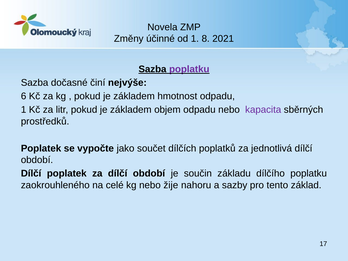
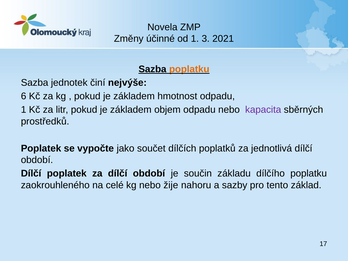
8: 8 -> 3 (206, 39)
poplatku colour: purple -> orange (189, 69)
dočasné: dočasné -> jednotek (69, 83)
